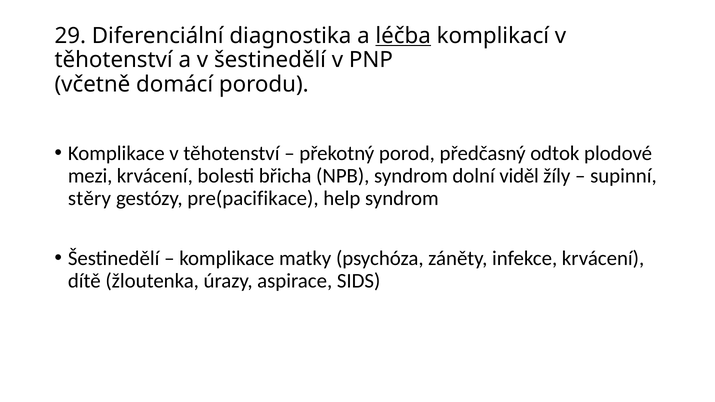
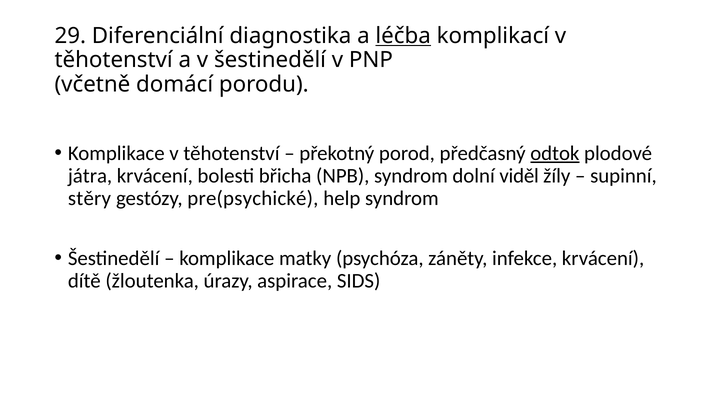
odtok underline: none -> present (555, 153)
mezi: mezi -> játra (90, 176)
pre(pacifikace: pre(pacifikace -> pre(psychické (253, 198)
